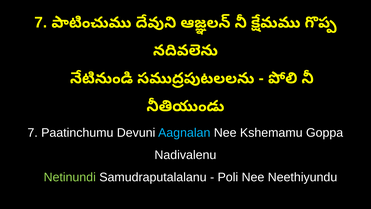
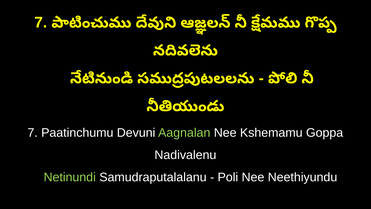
Aagnalan colour: light blue -> light green (184, 133)
